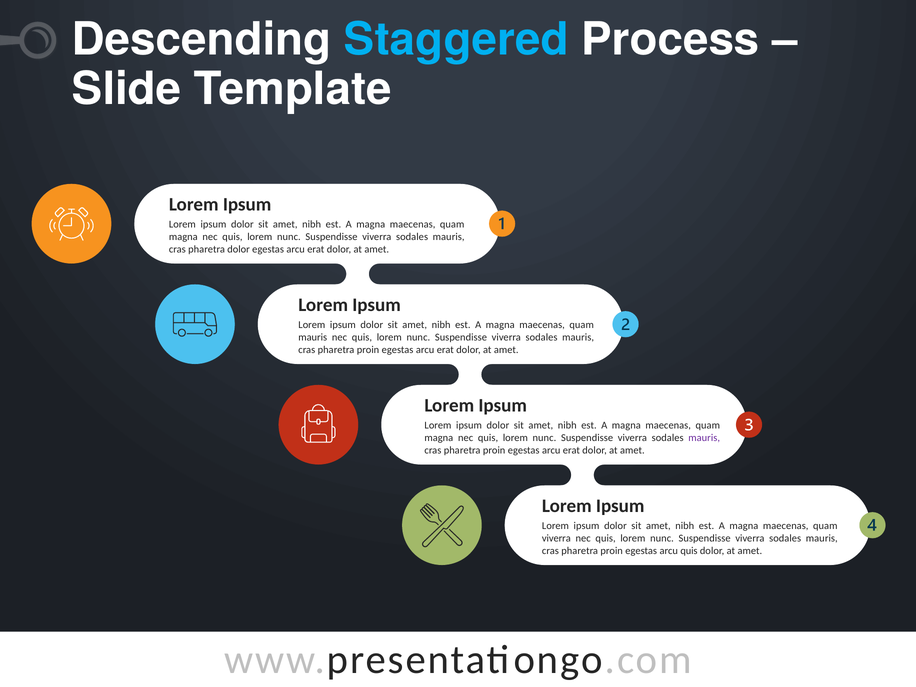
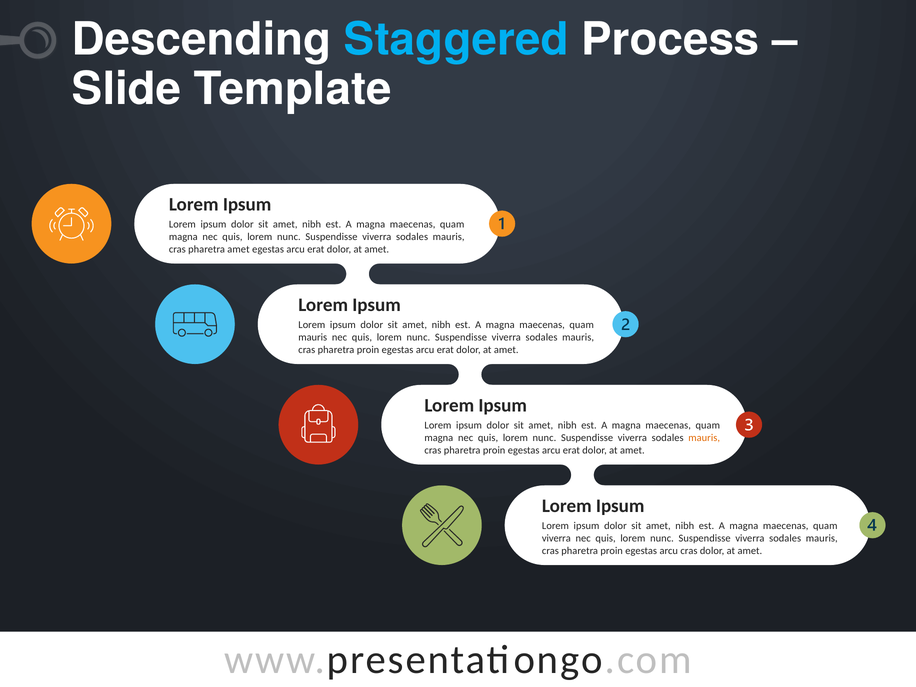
pharetra dolor: dolor -> amet (238, 249)
mauris colour: purple -> orange (704, 438)
arcu quis: quis -> cras (689, 551)
